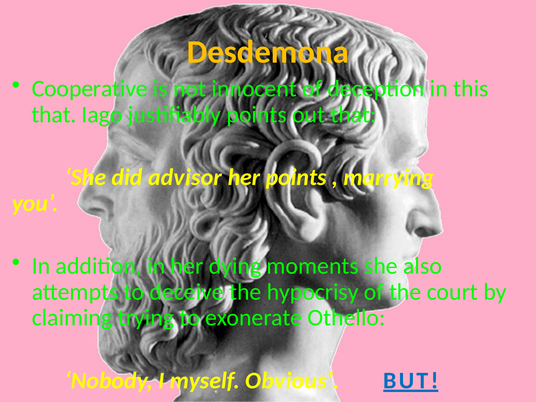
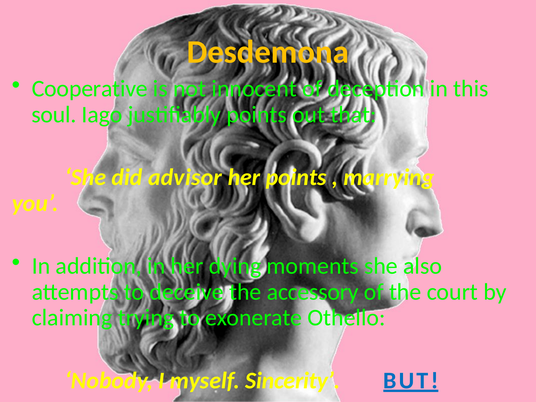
that: that -> soul (54, 115)
hypocrisy: hypocrisy -> accessory (313, 292)
Obvious: Obvious -> Sincerity (293, 380)
